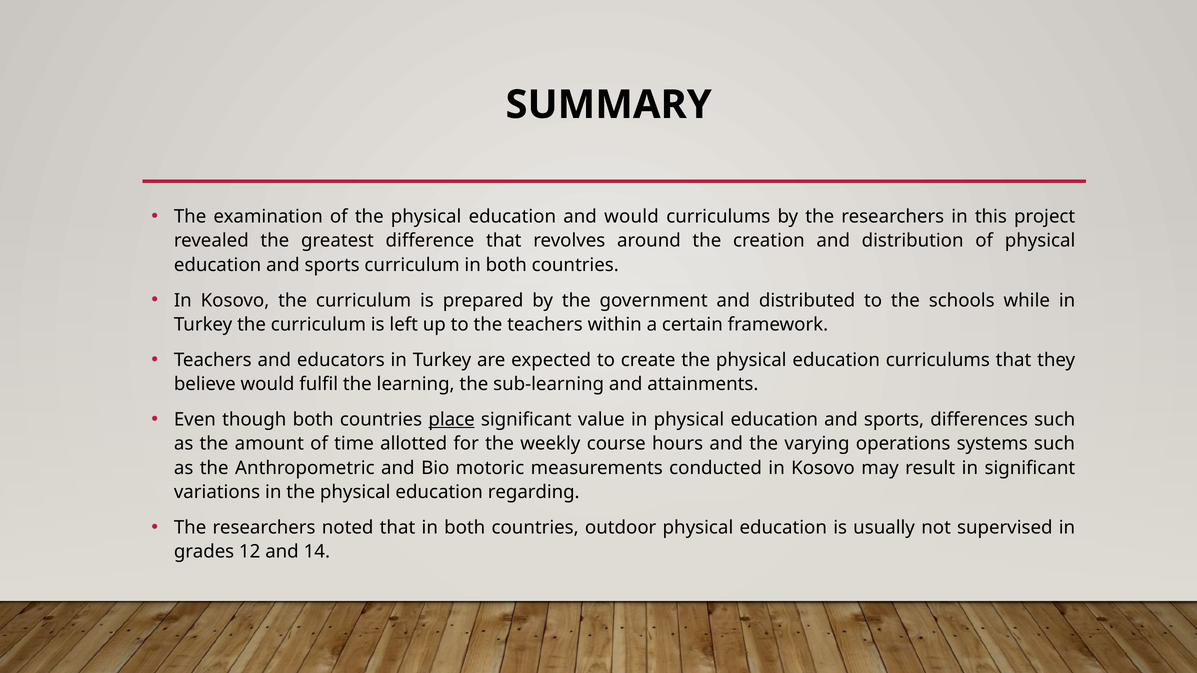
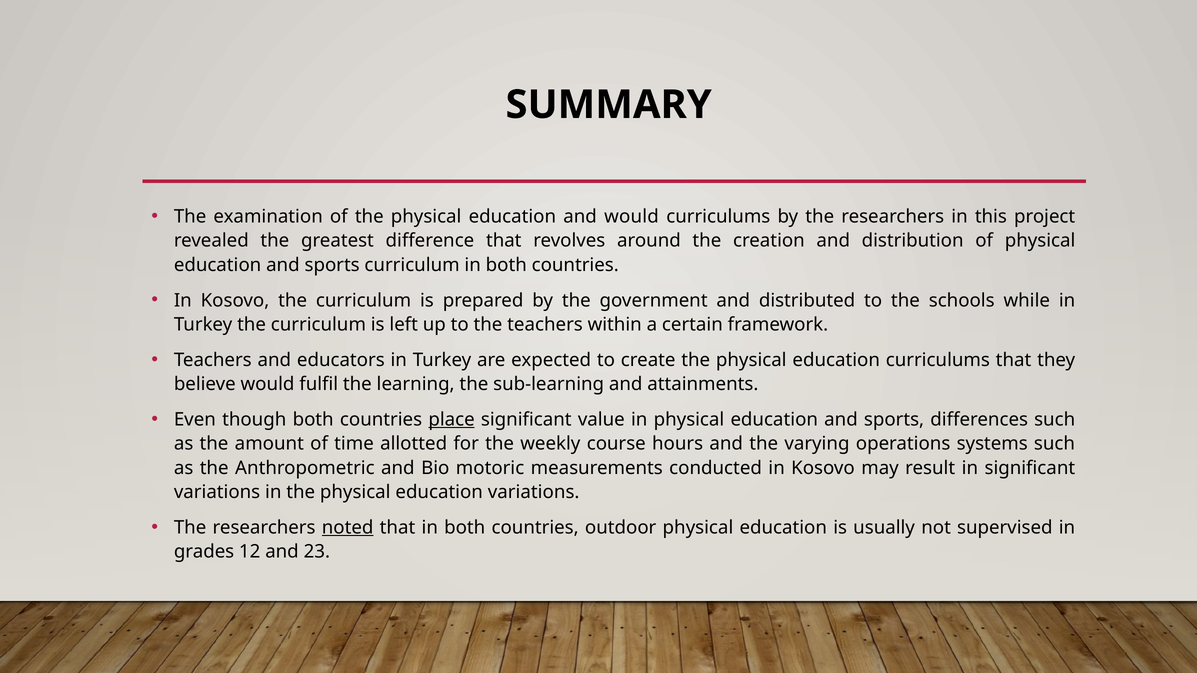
education regarding: regarding -> variations (534, 492)
noted underline: none -> present (348, 528)
14: 14 -> 23 (317, 552)
